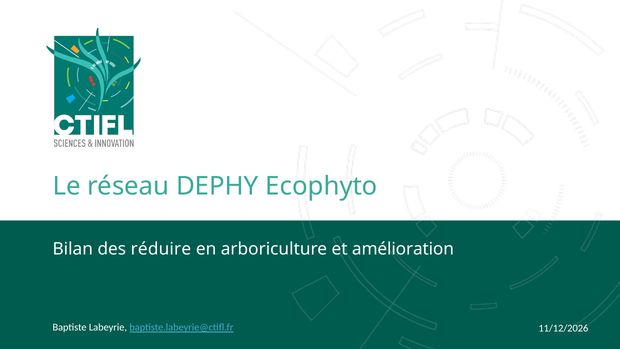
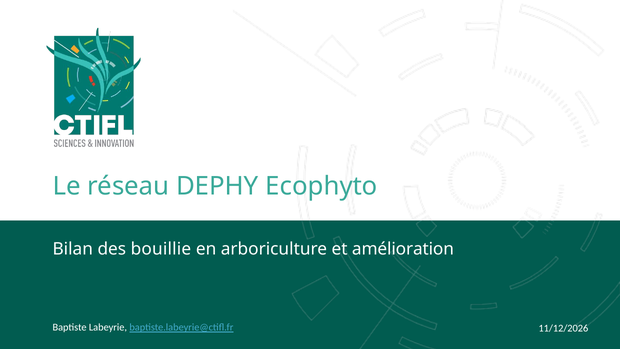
réduire: réduire -> bouillie (161, 249)
